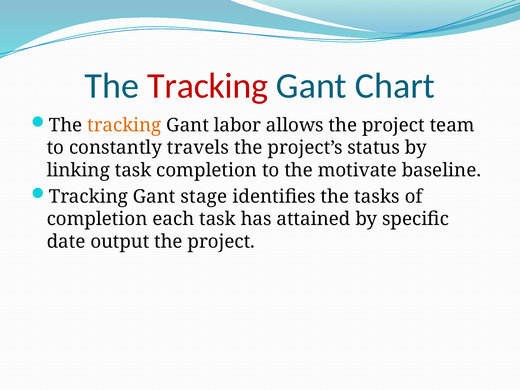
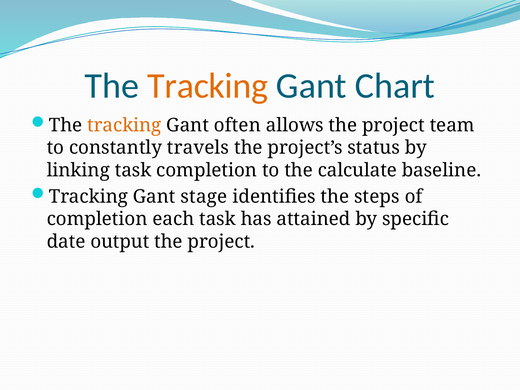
Tracking colour: red -> orange (208, 86)
labor: labor -> often (237, 125)
motivate: motivate -> calculate (357, 170)
tasks: tasks -> steps (377, 197)
